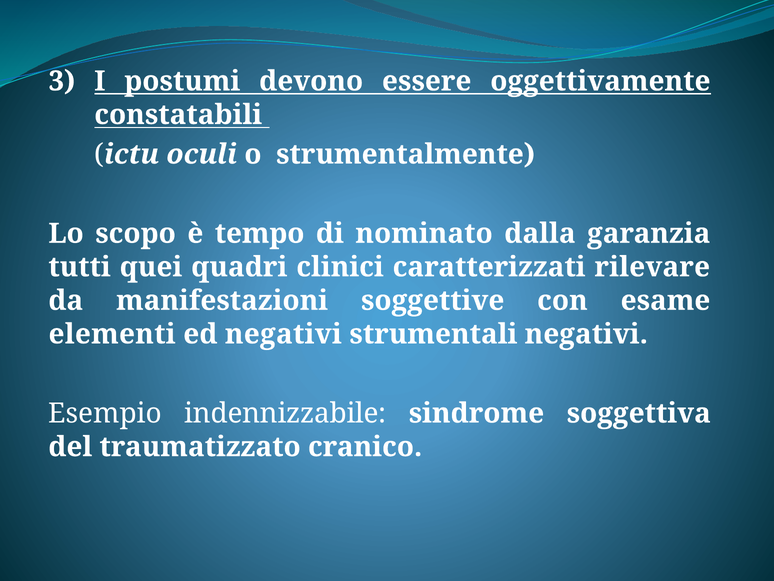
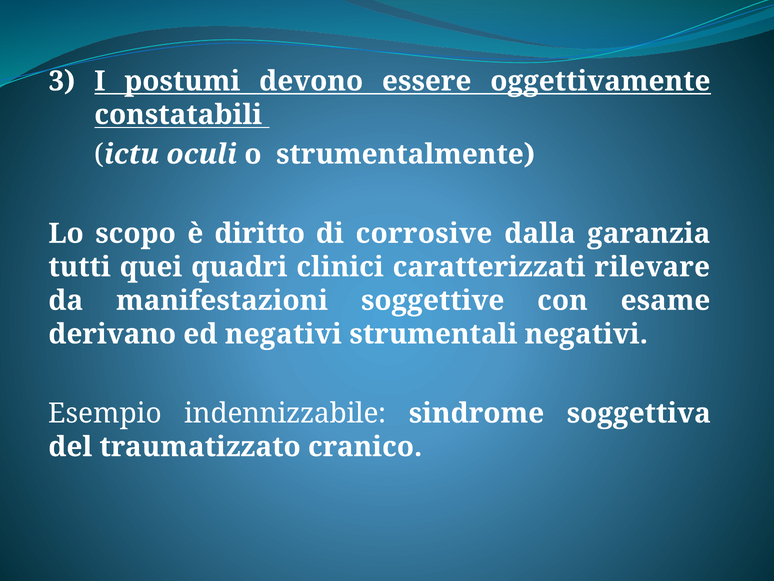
tempo: tempo -> diritto (260, 233)
nominato: nominato -> corrosive (424, 233)
elementi: elementi -> derivano (112, 334)
